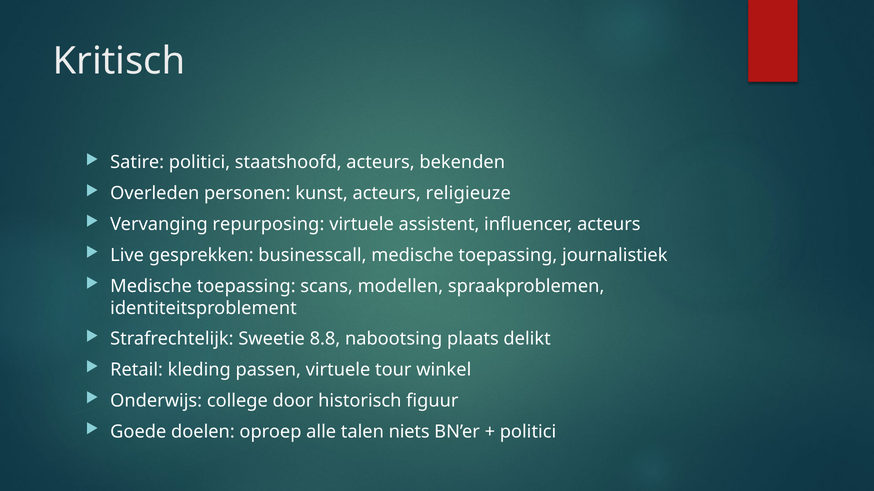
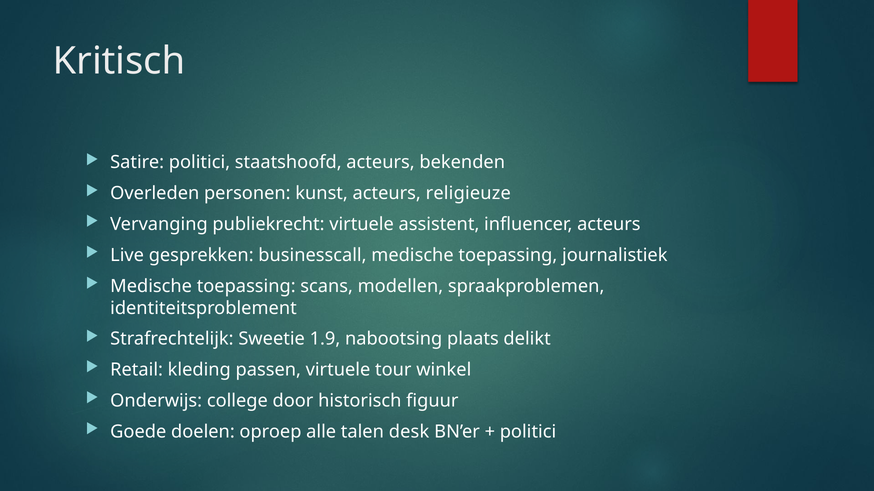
repurposing: repurposing -> publiekrecht (268, 225)
8.8: 8.8 -> 1.9 (325, 339)
niets: niets -> desk (409, 432)
